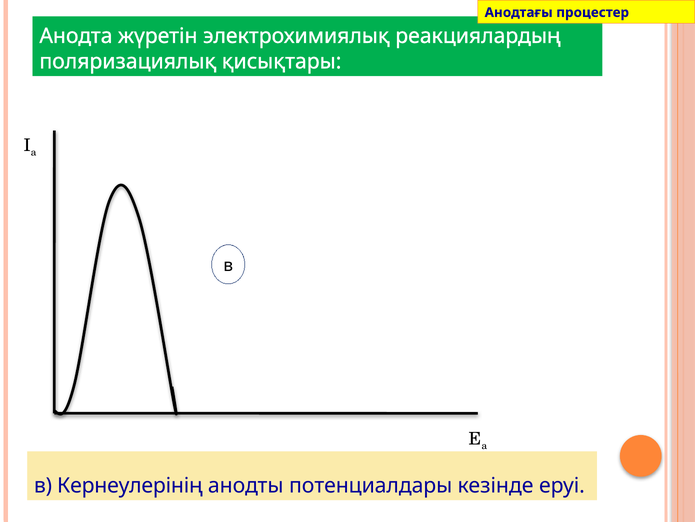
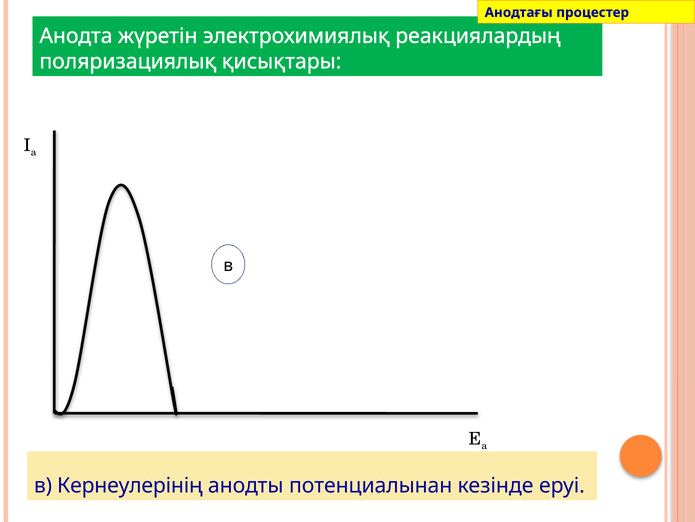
потенциалдары: потенциалдары -> потенциалынан (371, 485)
